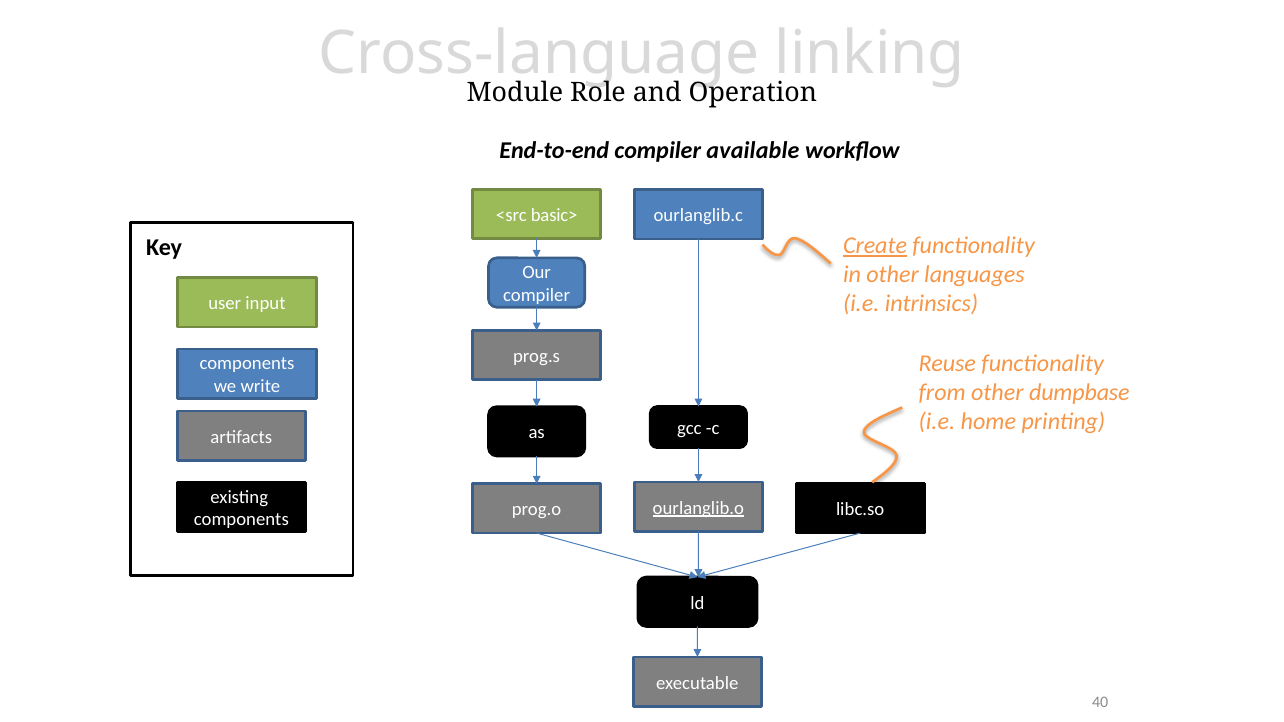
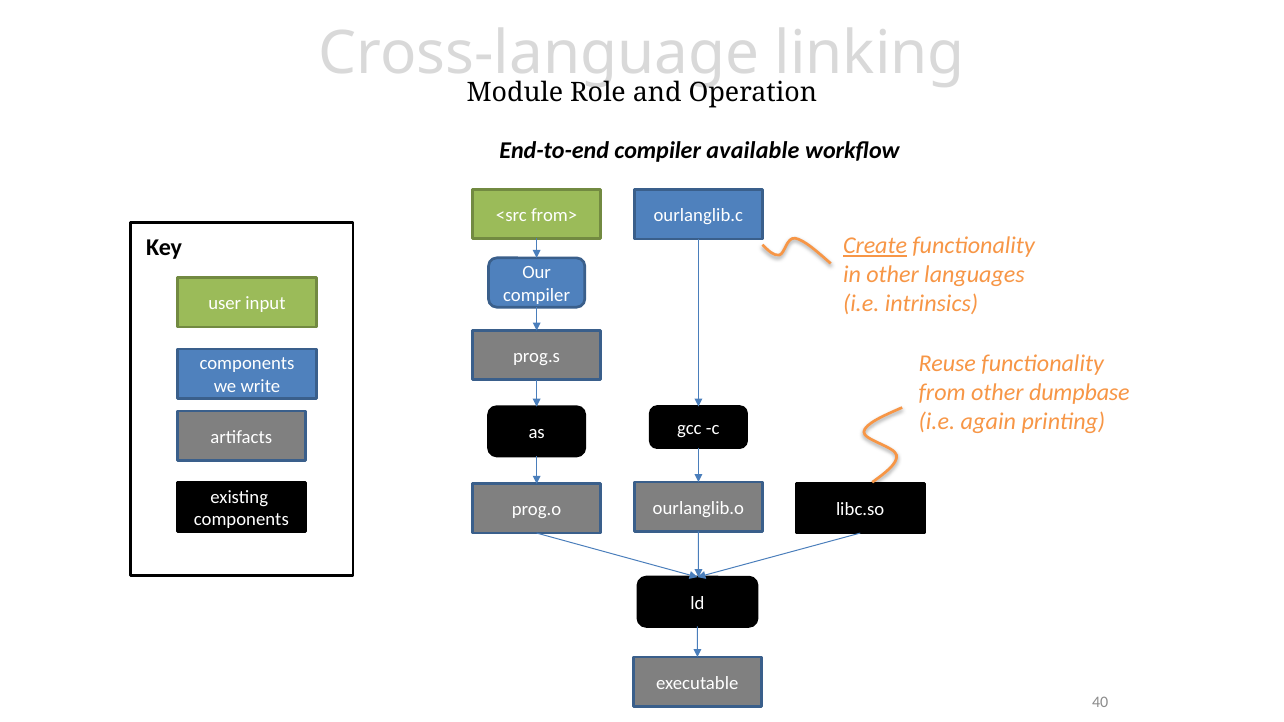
basic>: basic> -> from> (554, 215)
home: home -> again (988, 421)
ourlanglib.o underline: present -> none (698, 508)
